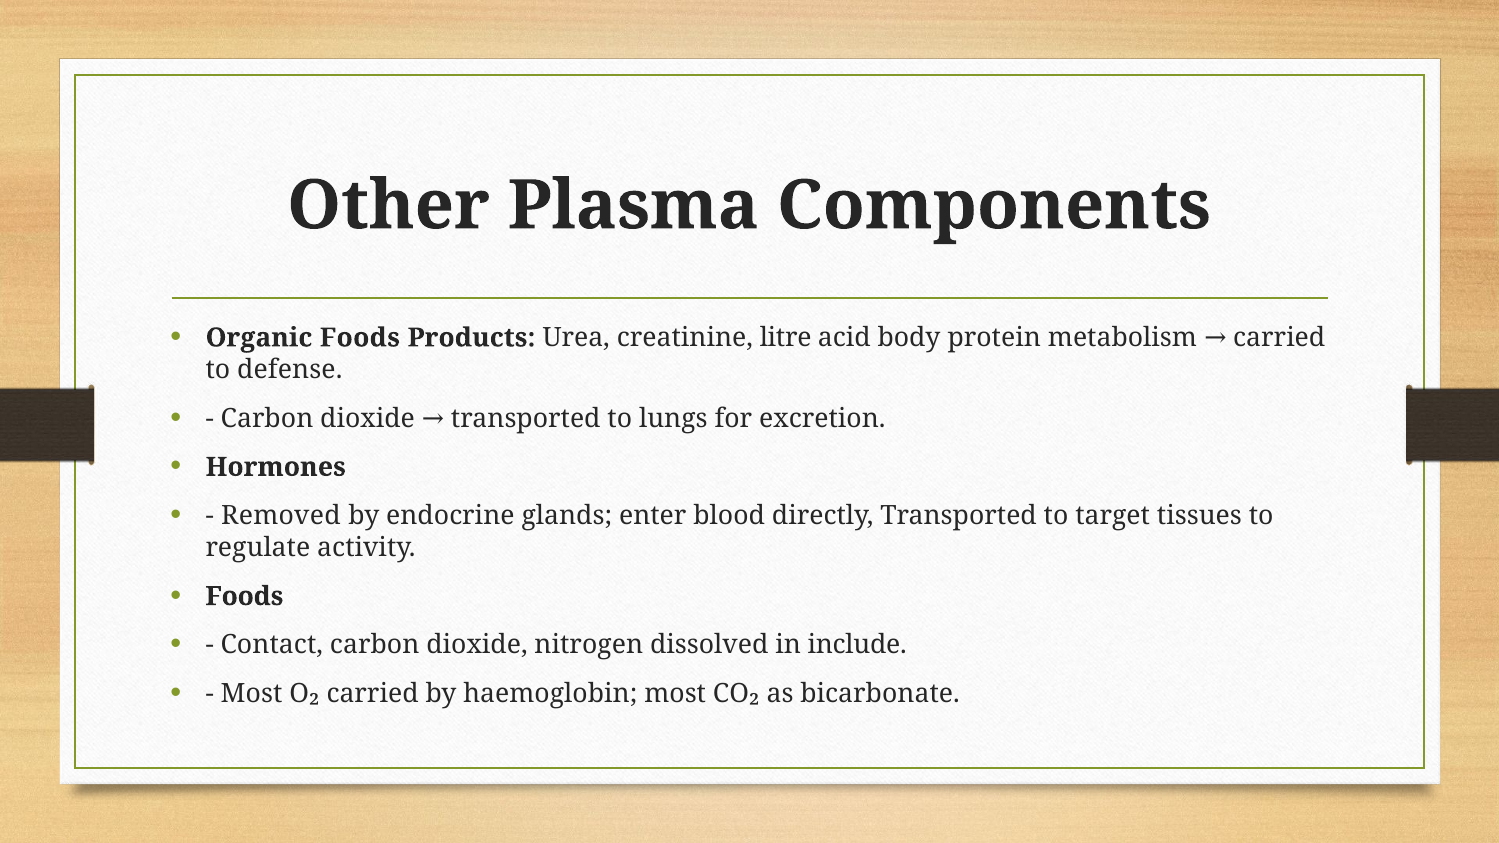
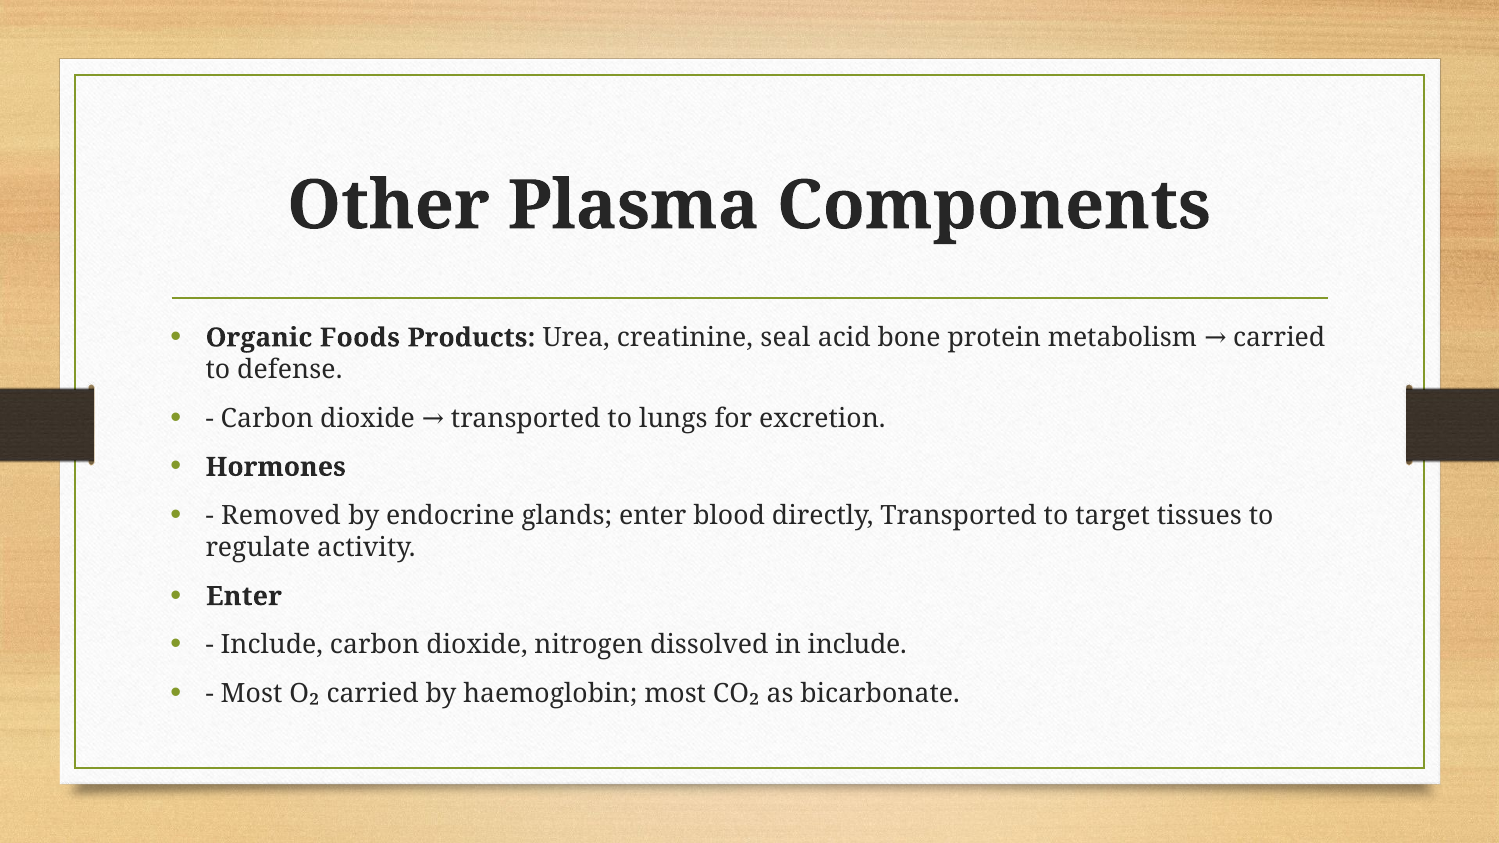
litre: litre -> seal (785, 338)
body: body -> bone (909, 338)
Foods: Foods -> Enter (244, 596)
Contact: Contact -> Include (272, 645)
